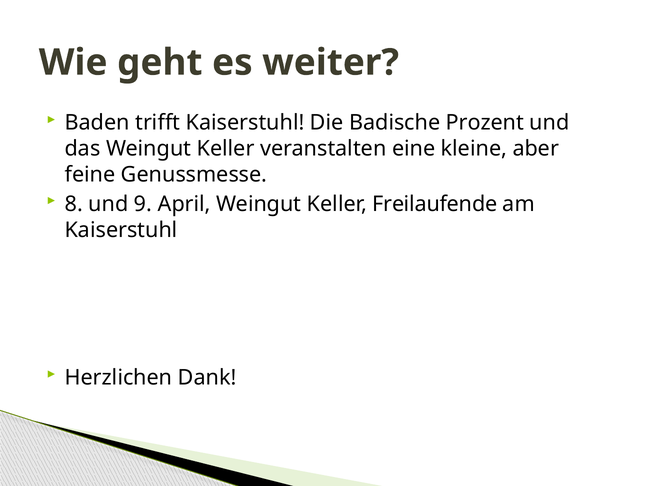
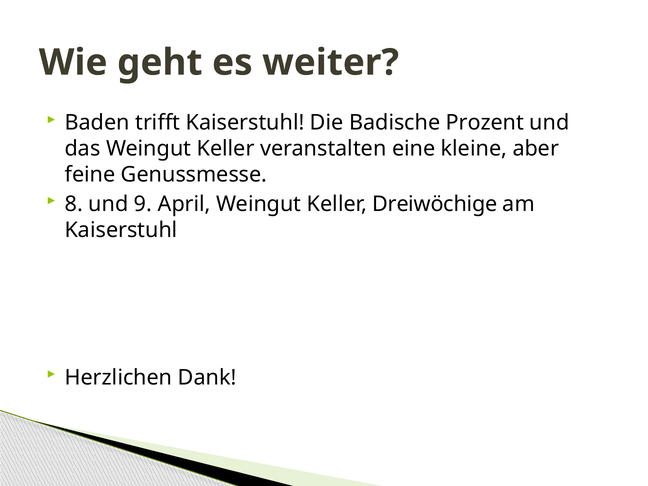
Freilaufende: Freilaufende -> Dreiwöchige (435, 204)
